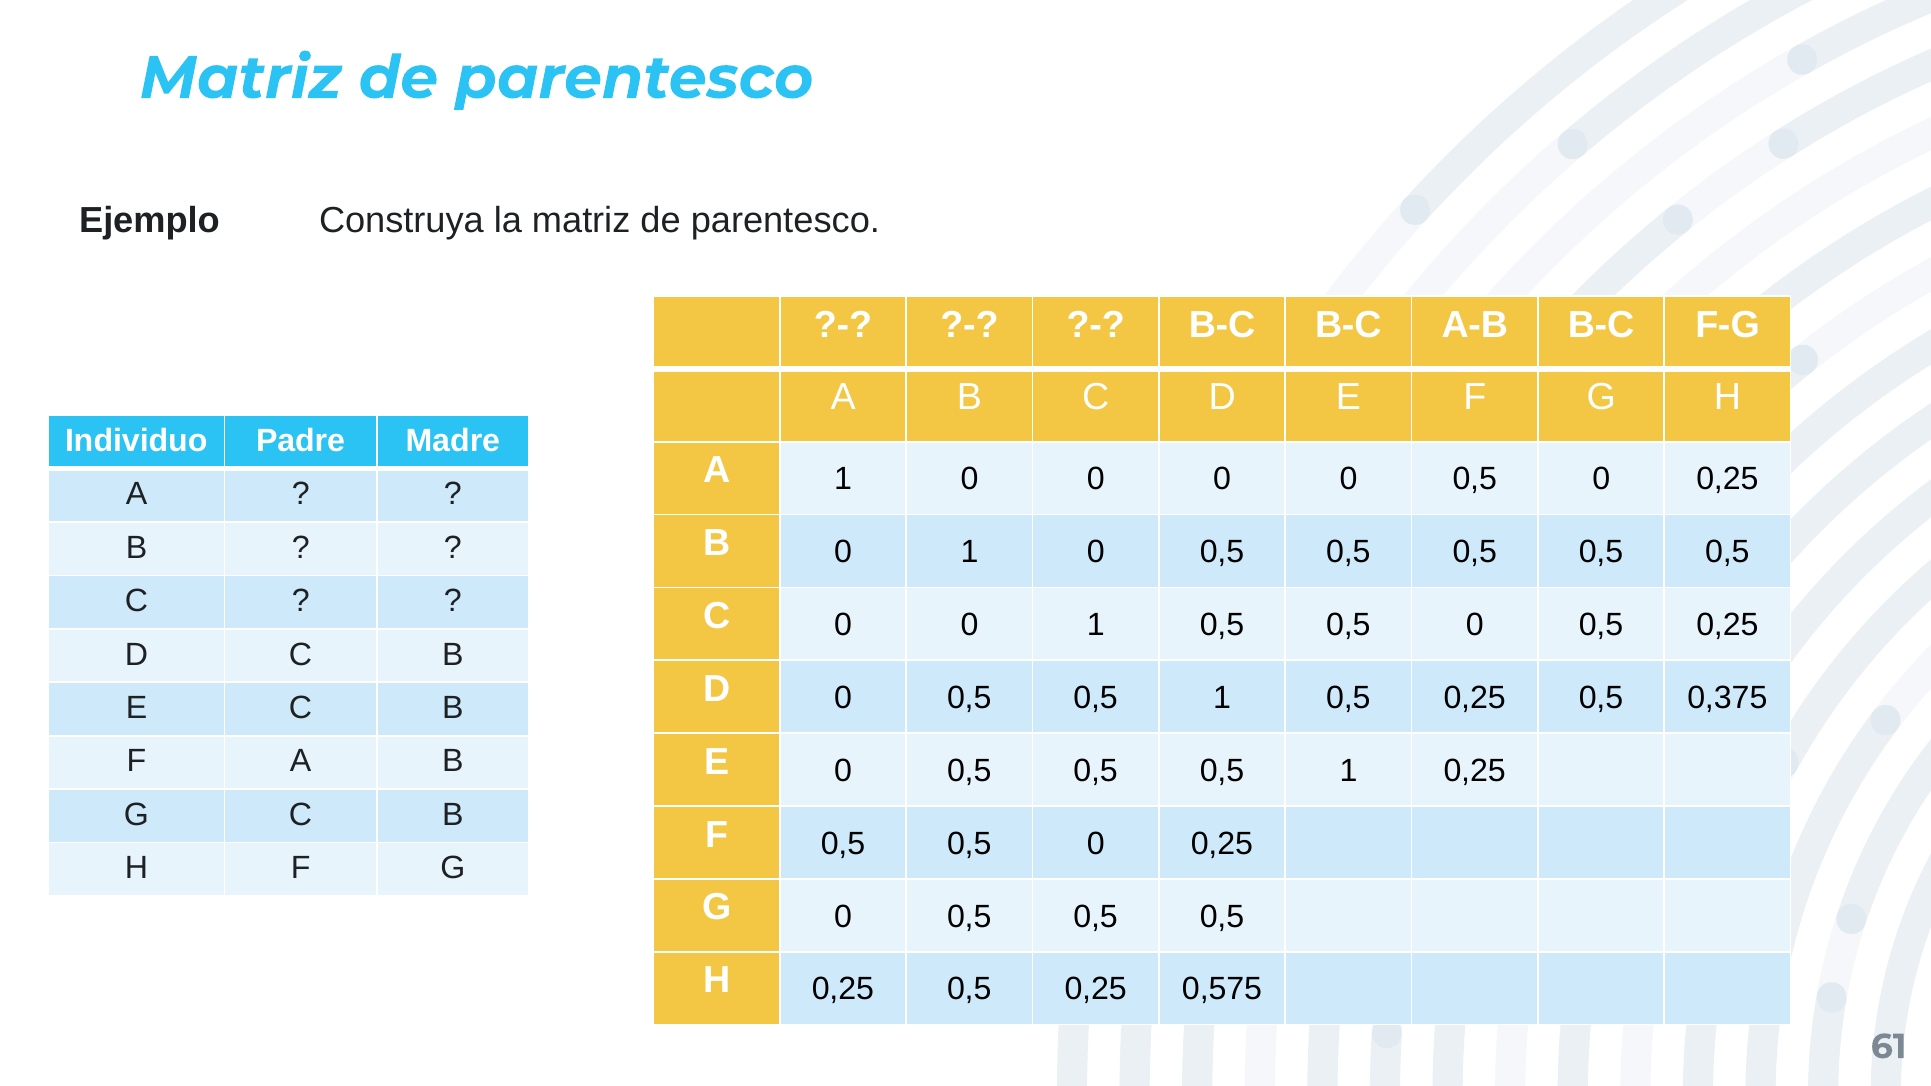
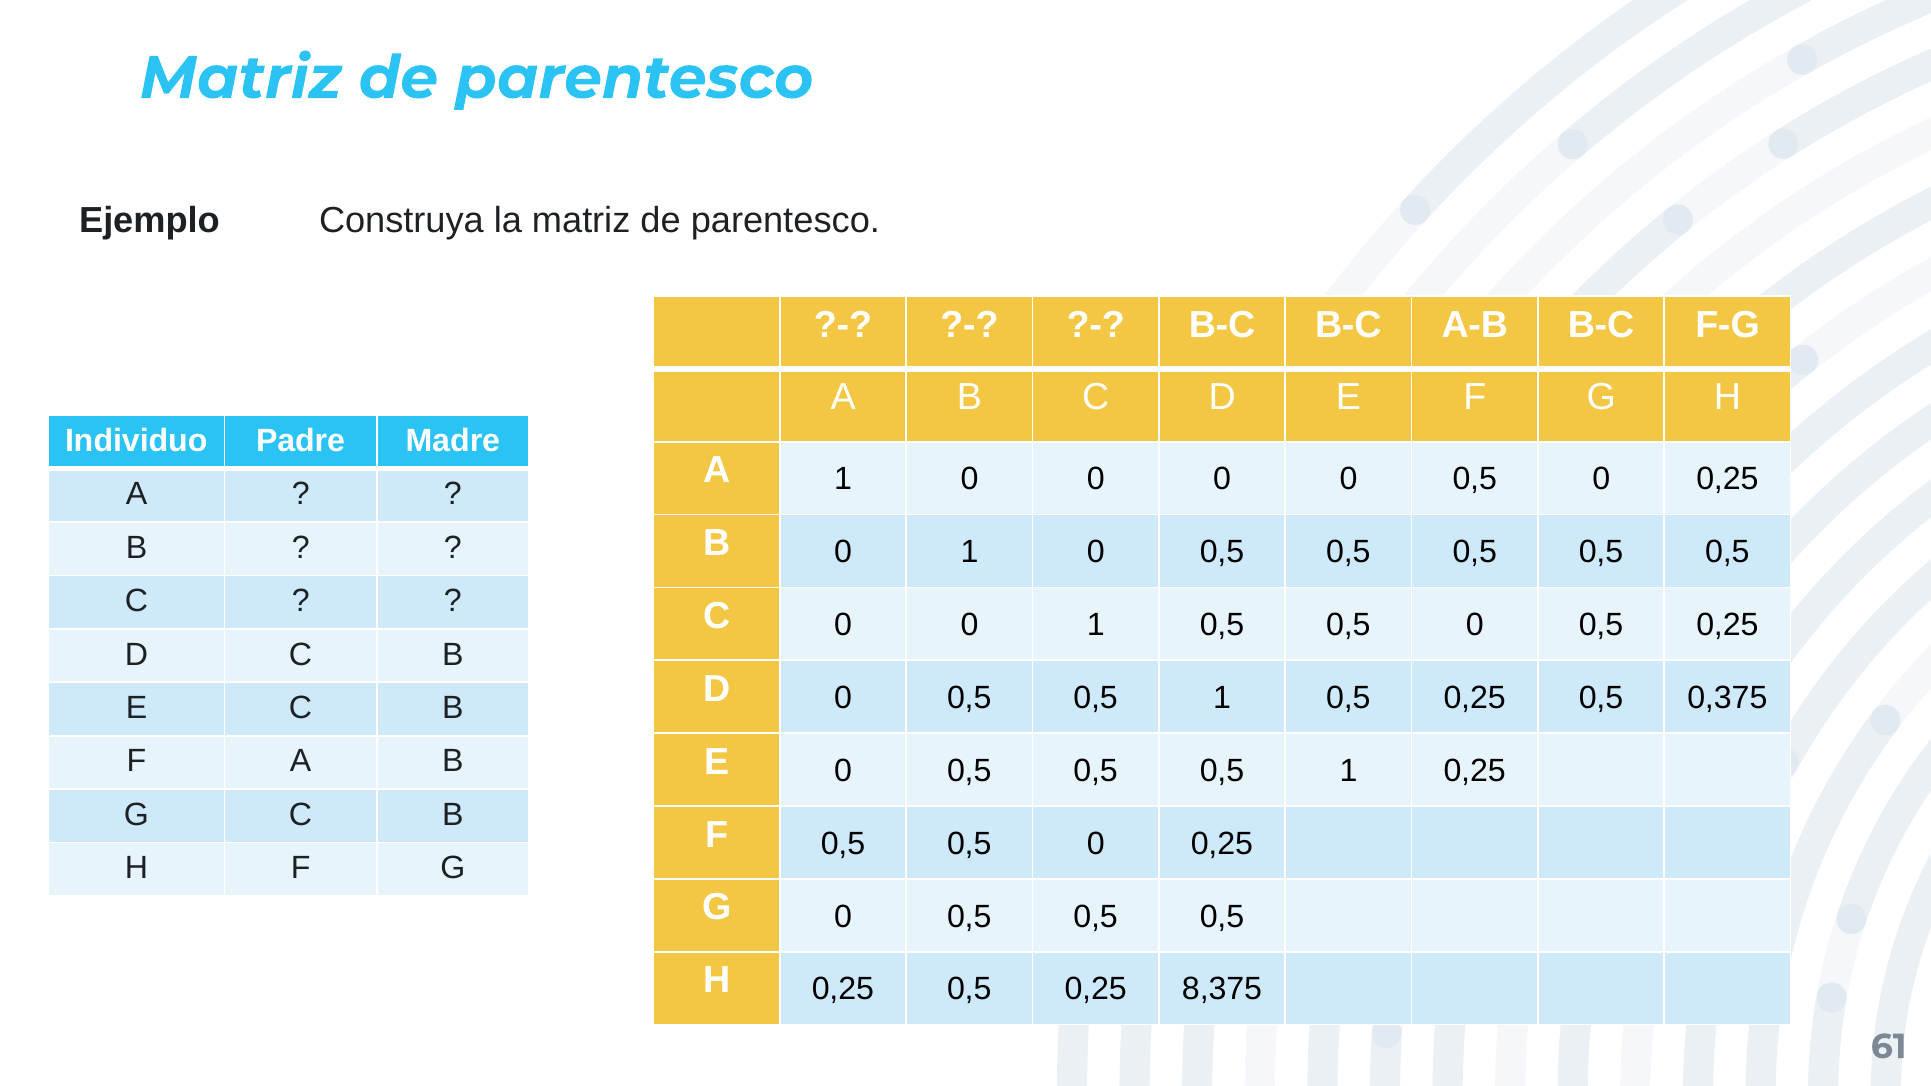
0,575: 0,575 -> 8,375 (1222, 989)
